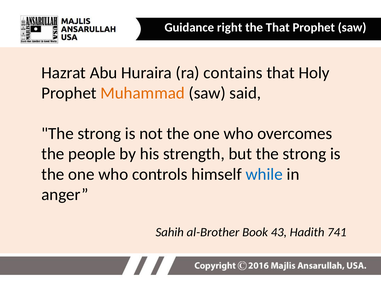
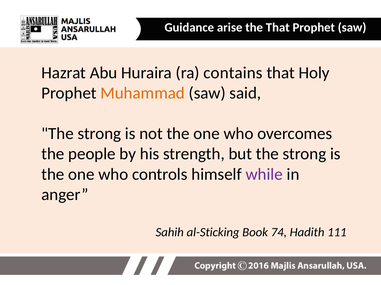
right: right -> arise (230, 27)
while colour: blue -> purple (264, 175)
al-Brother: al-Brother -> al-Sticking (213, 233)
43: 43 -> 74 (279, 233)
741: 741 -> 111 (337, 233)
